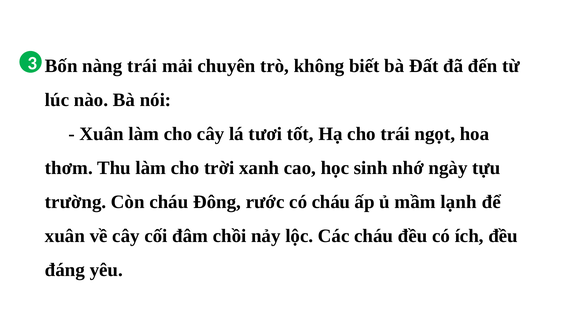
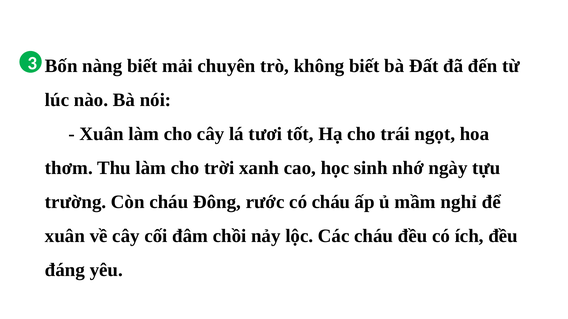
nàng trái: trái -> biết (142, 66)
lạnh: lạnh -> nghỉ (459, 202)
